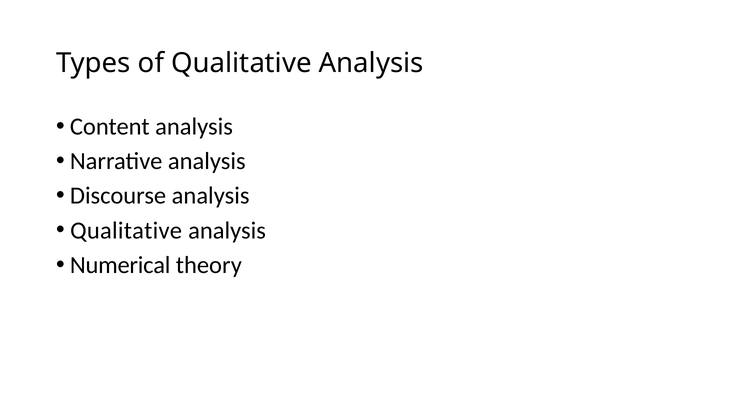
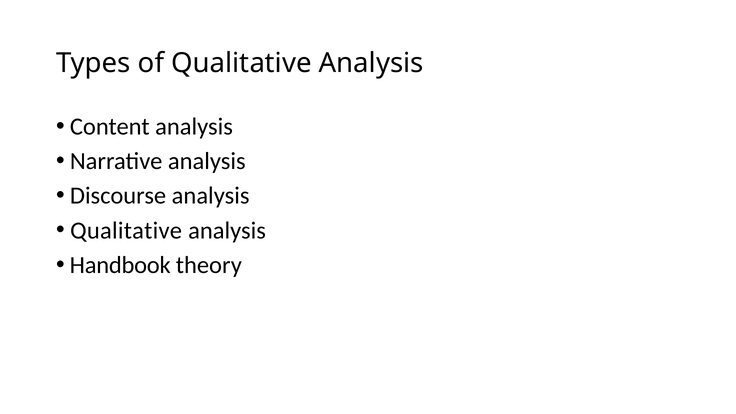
Numerical: Numerical -> Handbook (120, 265)
